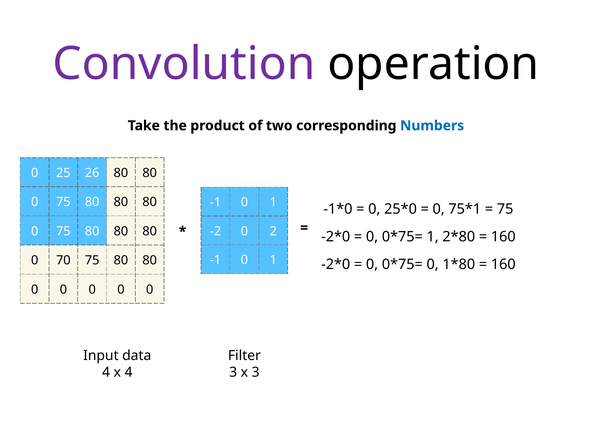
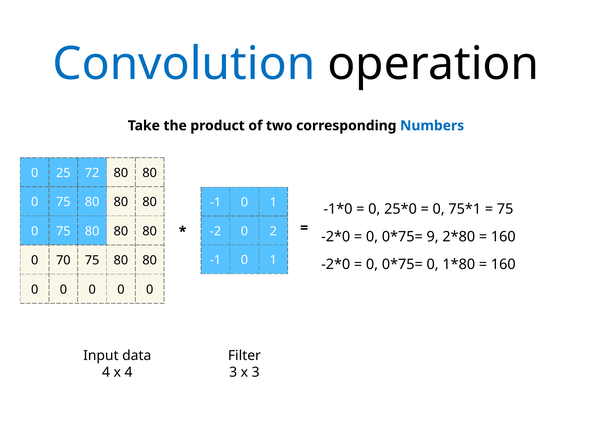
Convolution colour: purple -> blue (184, 64)
26: 26 -> 72 (92, 173)
1: 1 -> 9 (433, 237)
